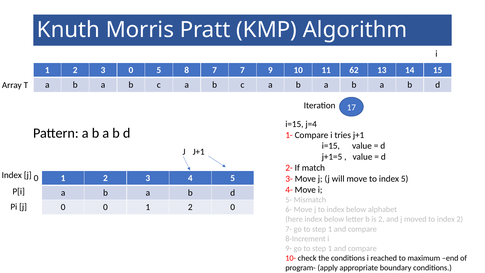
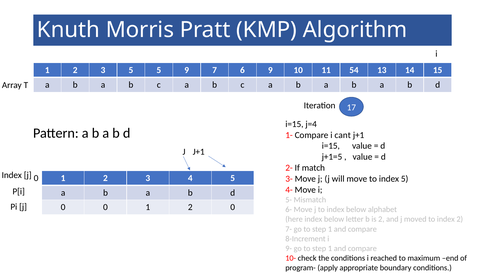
3 0: 0 -> 5 (131, 70)
5 8: 8 -> 9 (187, 70)
7 7: 7 -> 6 (242, 70)
62: 62 -> 54 (354, 70)
tries: tries -> cant (343, 135)
